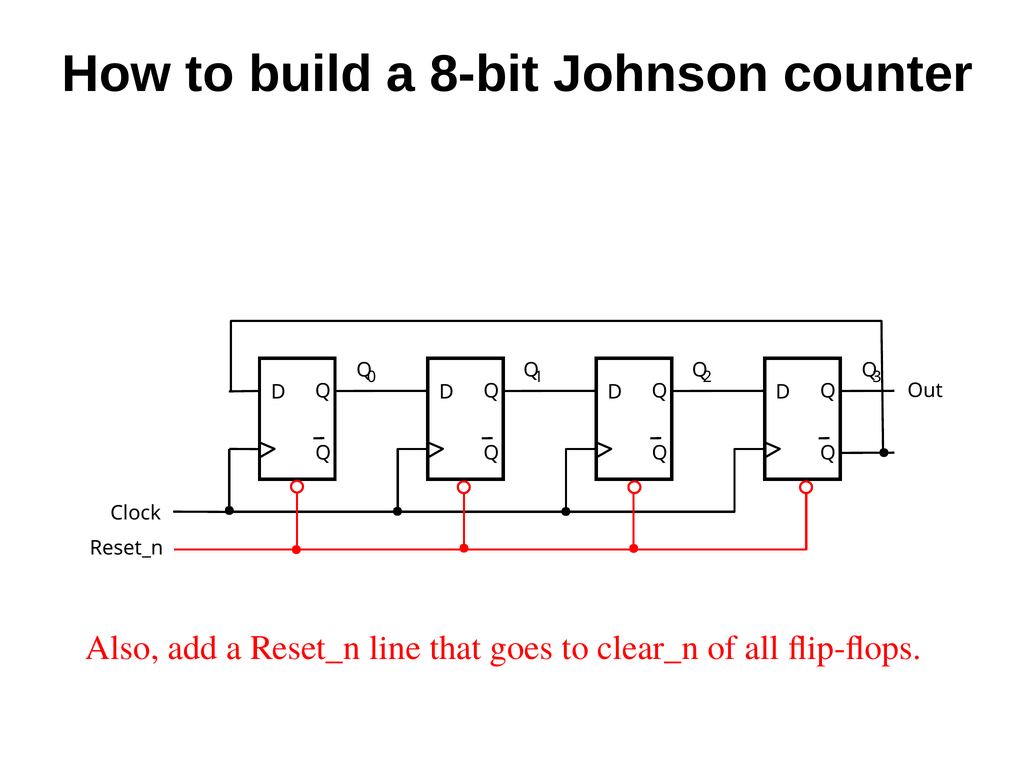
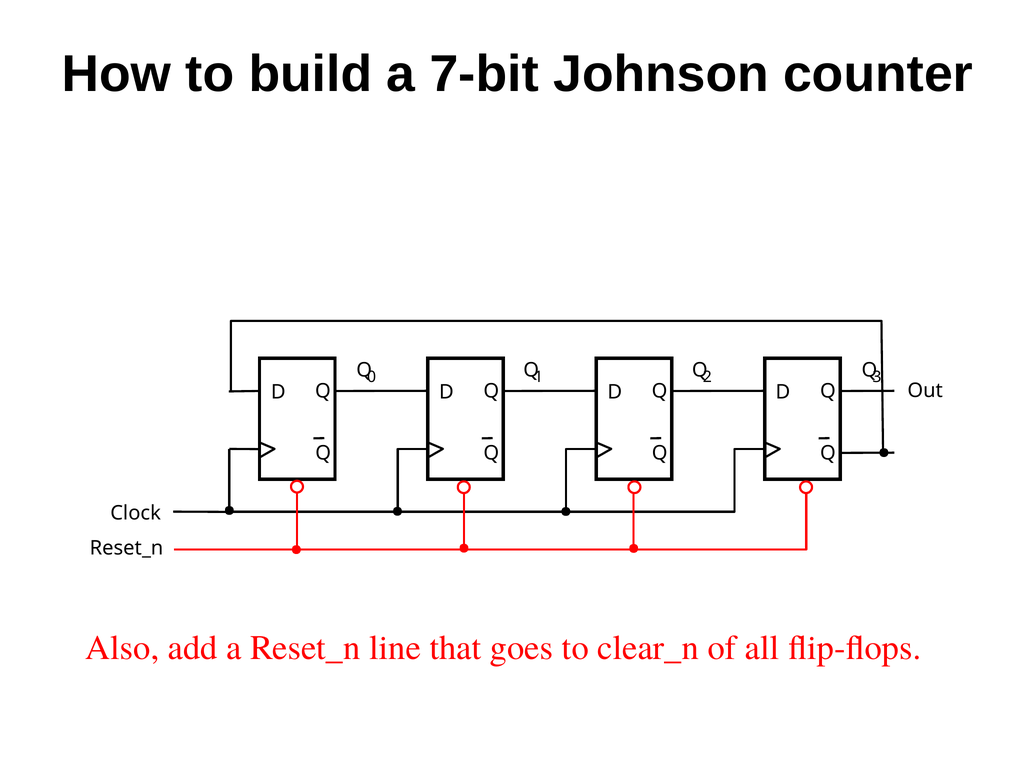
8-bit: 8-bit -> 7-bit (484, 74)
